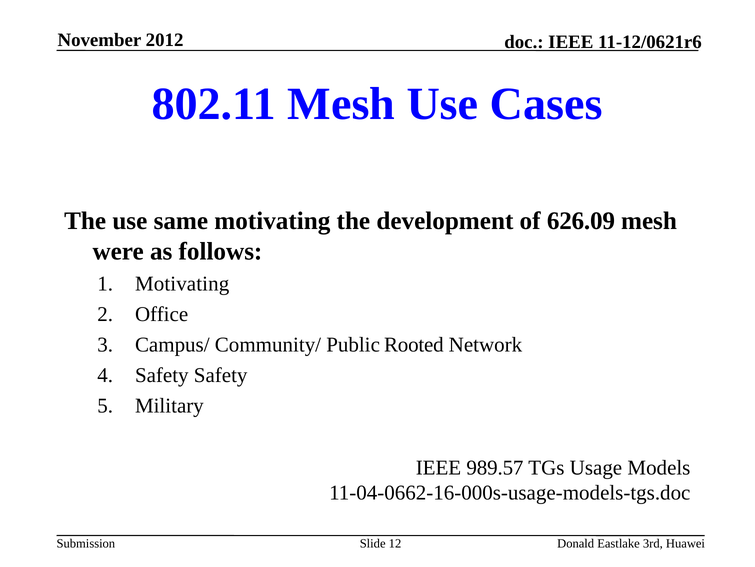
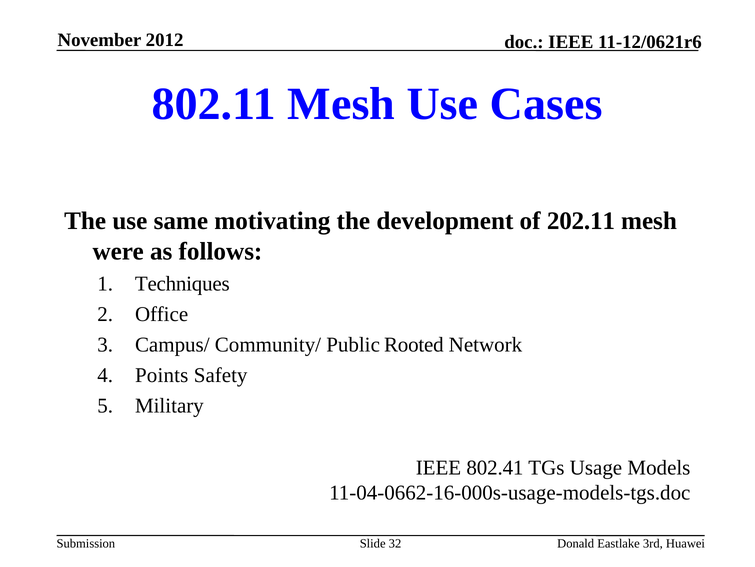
626.09: 626.09 -> 202.11 (581, 221)
Motivating: Motivating -> Techniques (182, 284)
Safety: Safety -> Points (162, 375)
989.57: 989.57 -> 802.41 (495, 467)
12: 12 -> 32 (395, 543)
